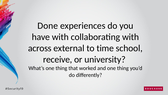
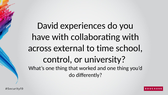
Done: Done -> David (48, 26)
receive: receive -> control (58, 59)
